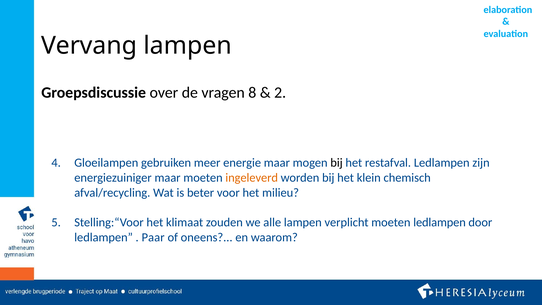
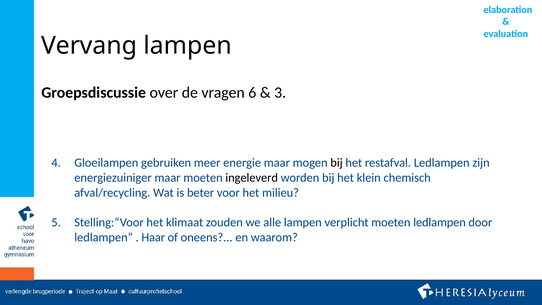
8: 8 -> 6 (252, 93)
2: 2 -> 3 (280, 93)
ingeleverd colour: orange -> black (252, 178)
Paar: Paar -> Haar (153, 237)
